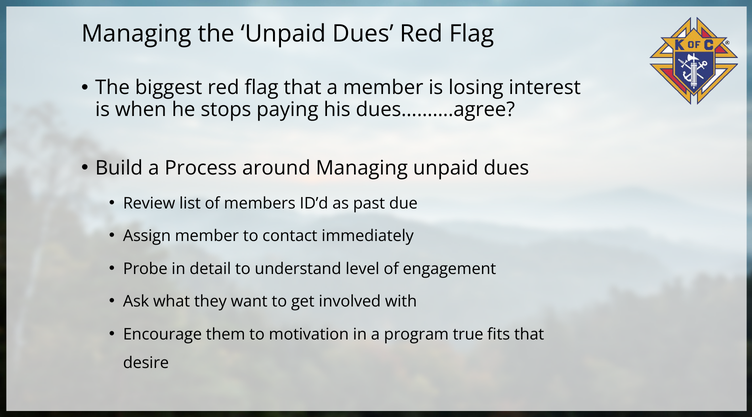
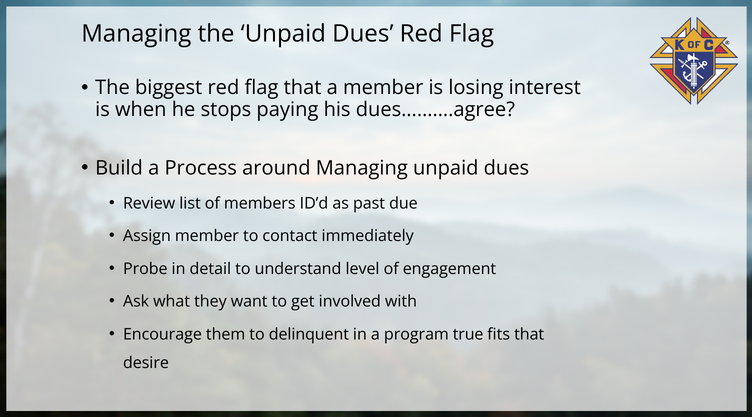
motivation: motivation -> delinquent (309, 334)
